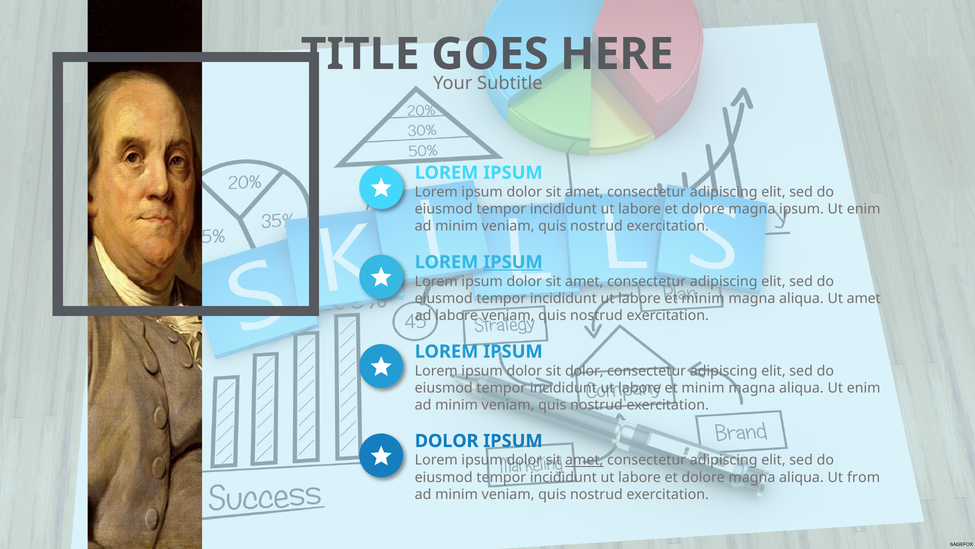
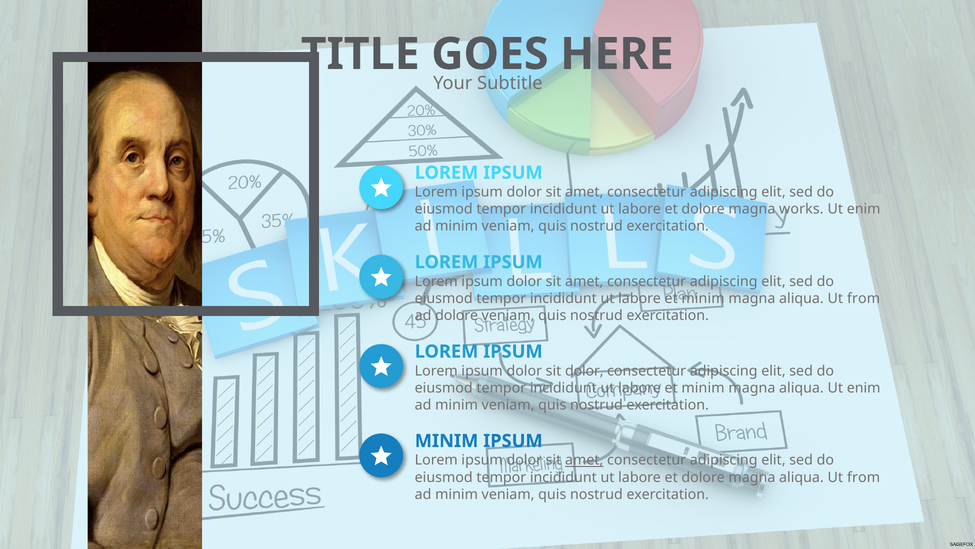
magna ipsum: ipsum -> works (801, 209)
IPSUM underline: present -> none (513, 262)
amet: amet -> from (864, 298)
ad labore: labore -> dolore (457, 315)
DOLOR: DOLOR -> MINIM (447, 441)
